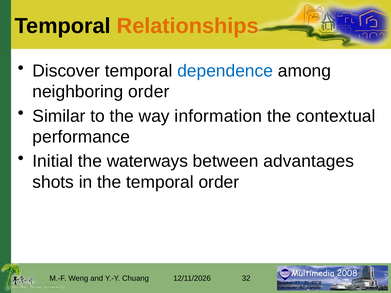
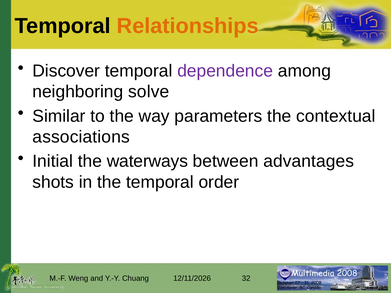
dependence colour: blue -> purple (225, 71)
neighboring order: order -> solve (149, 92)
information: information -> parameters (218, 116)
performance: performance -> associations (81, 137)
